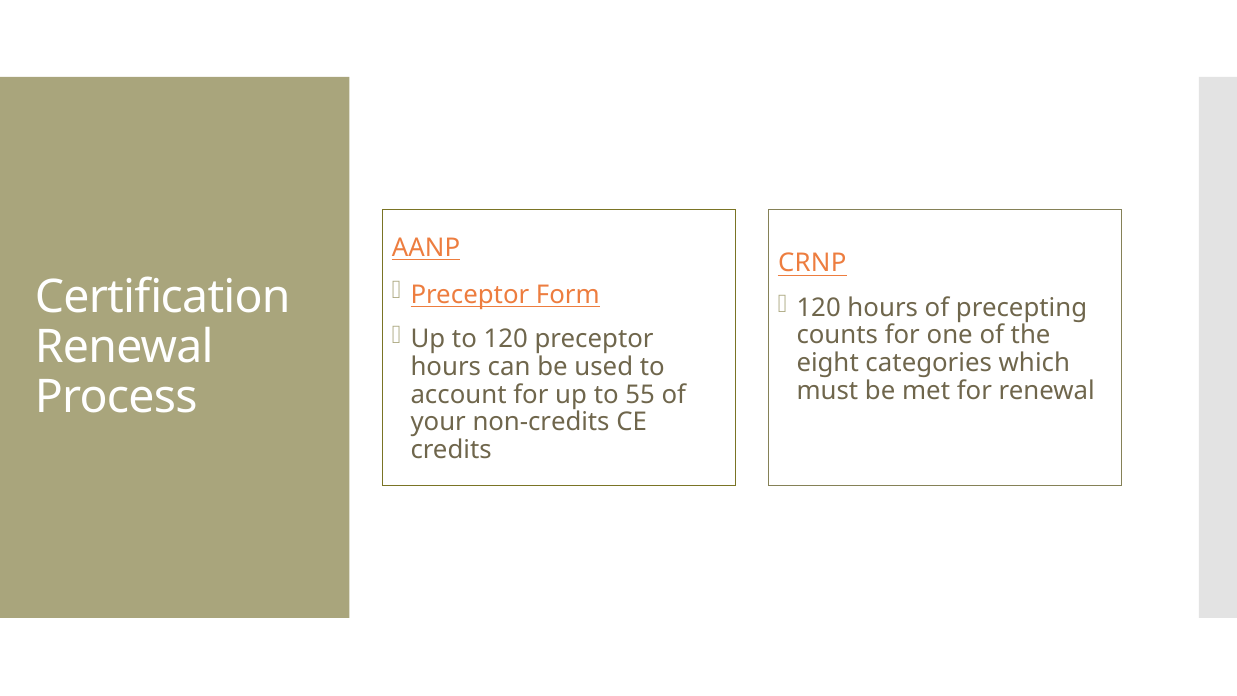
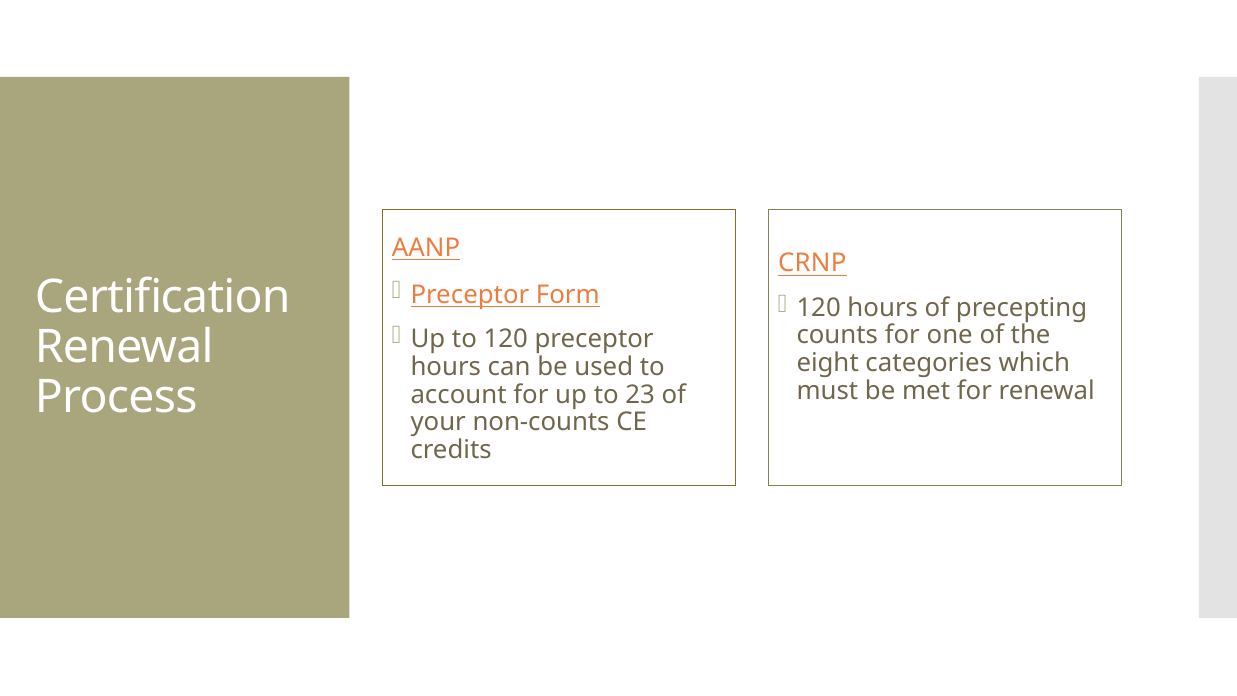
55: 55 -> 23 (640, 394)
non-credits: non-credits -> non-counts (541, 422)
